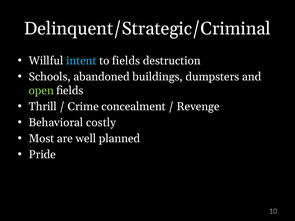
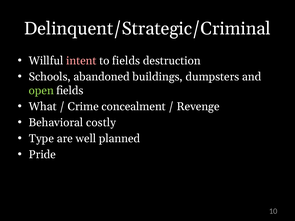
intent colour: light blue -> pink (81, 61)
Thrill: Thrill -> What (43, 107)
Most: Most -> Type (41, 139)
